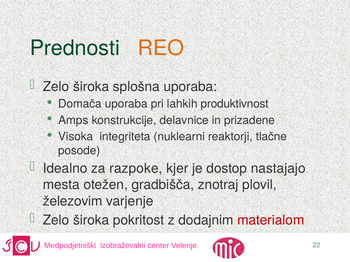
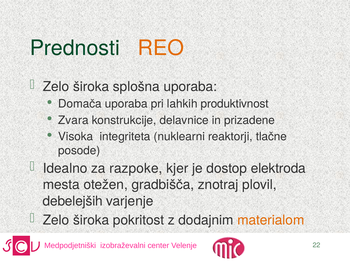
Amps: Amps -> Zvara (73, 120)
nastajajo: nastajajo -> elektroda (278, 169)
železovim: železovim -> debelejših (73, 201)
materialom colour: red -> orange (271, 221)
